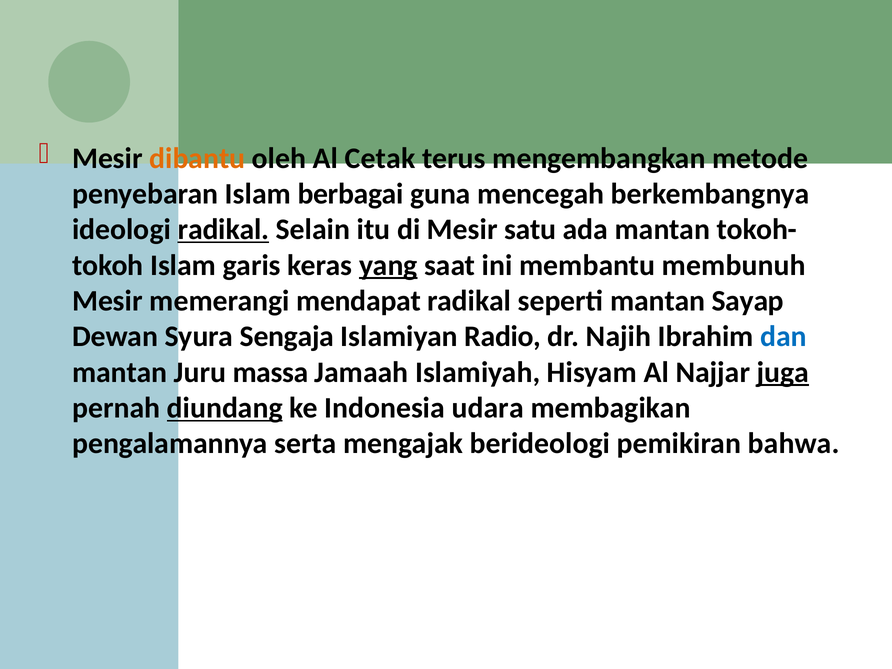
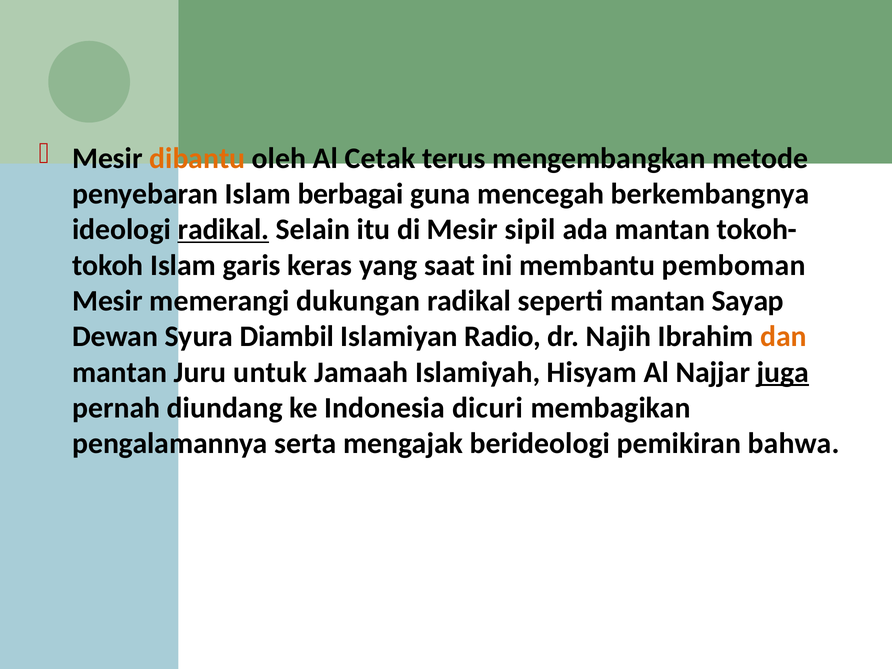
satu: satu -> sipil (530, 230)
yang underline: present -> none (388, 265)
membunuh: membunuh -> pemboman (734, 265)
mendapat: mendapat -> dukungan (358, 301)
Sengaja: Sengaja -> Diambil (287, 337)
dan colour: blue -> orange (784, 337)
massa: massa -> untuk (270, 372)
diundang underline: present -> none (225, 408)
udara: udara -> dicuri (488, 408)
